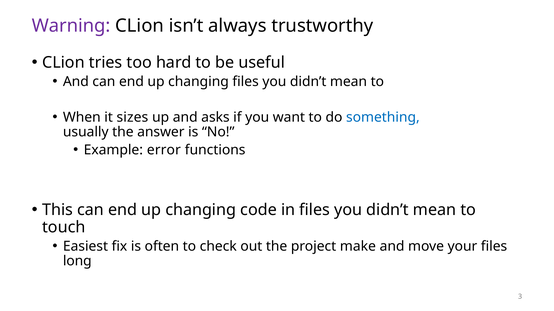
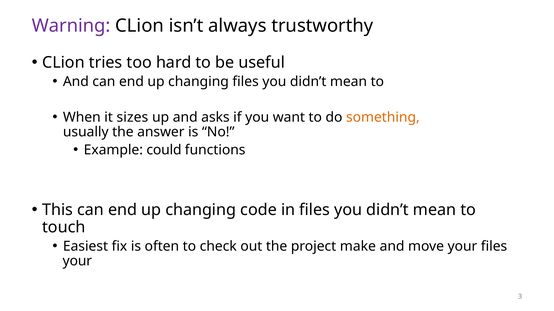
something colour: blue -> orange (383, 117)
error: error -> could (164, 150)
long: long -> your (77, 262)
